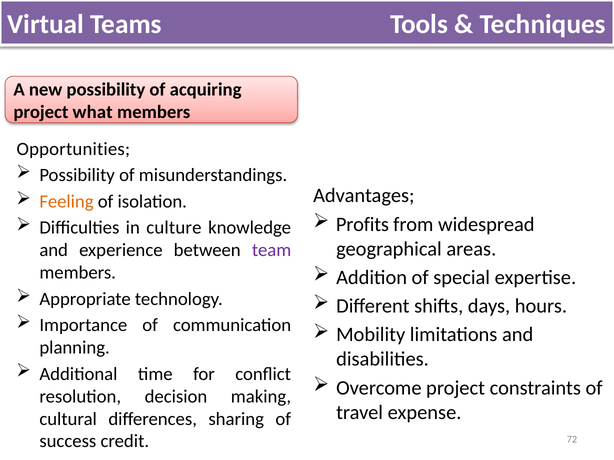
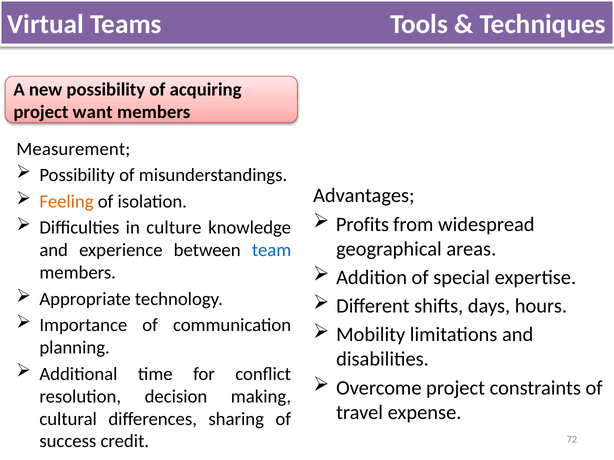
what: what -> want (93, 112)
Opportunities: Opportunities -> Measurement (73, 149)
team colour: purple -> blue (272, 251)
